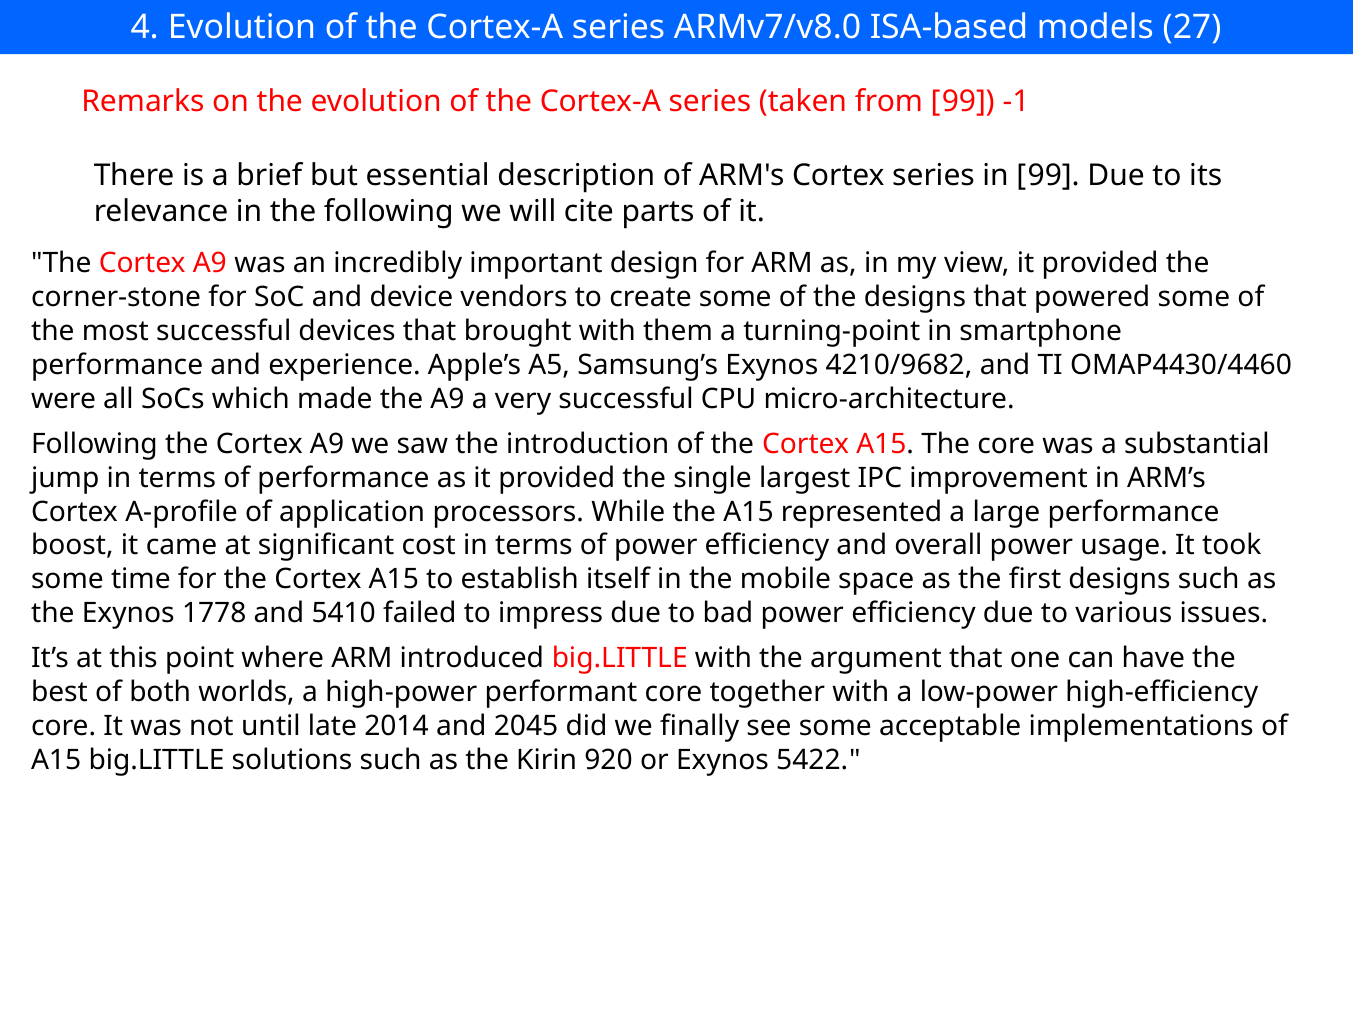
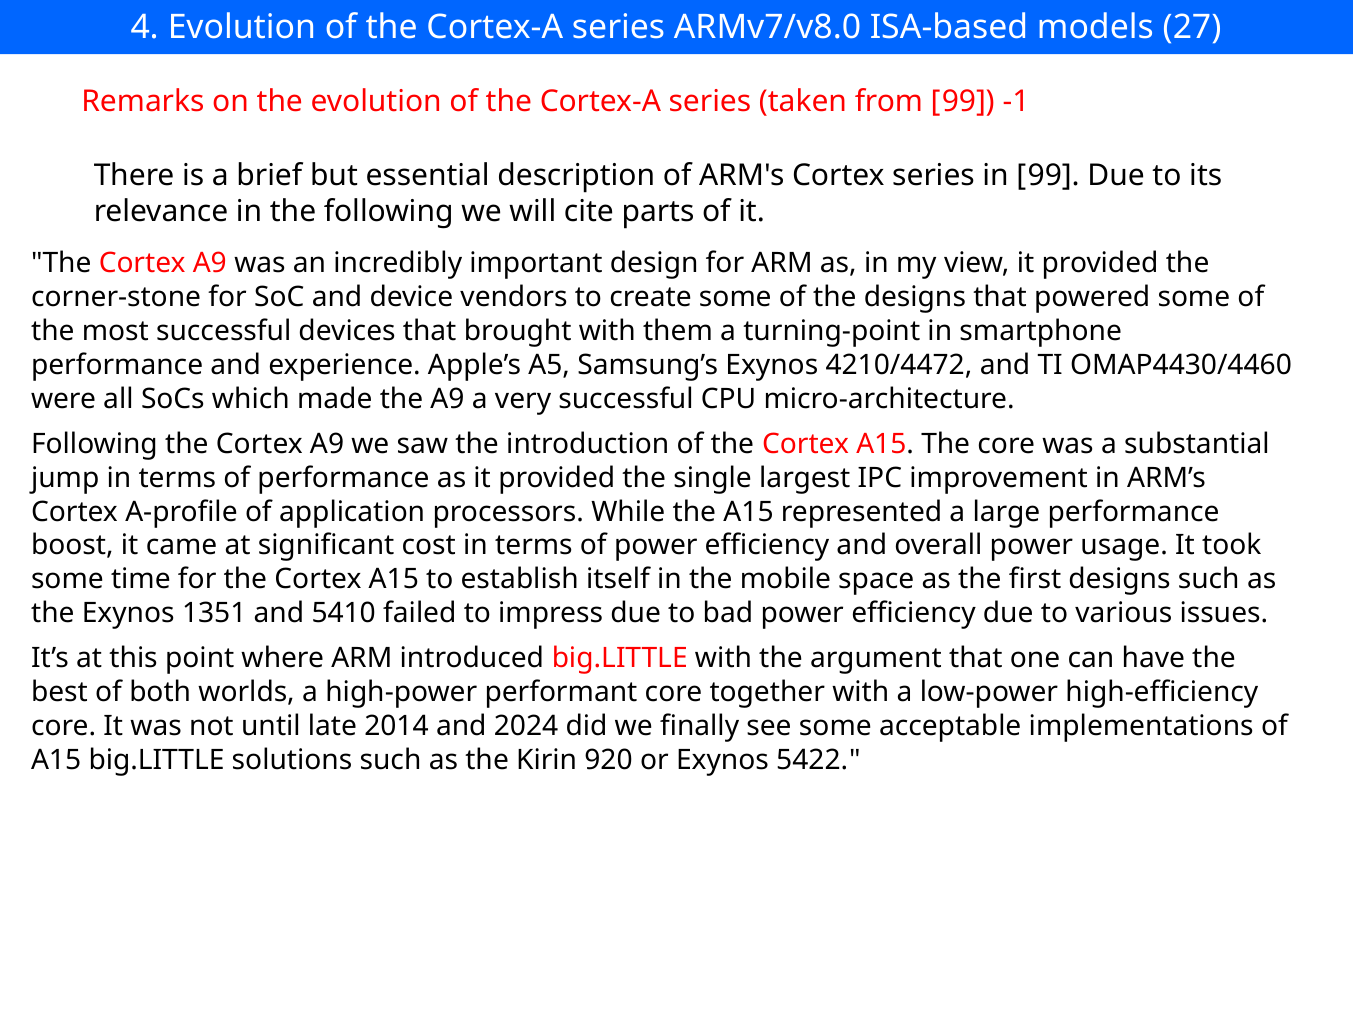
4210/9682: 4210/9682 -> 4210/4472 (899, 365)
1778: 1778 -> 1351 (214, 613)
2045: 2045 -> 2024 (526, 726)
